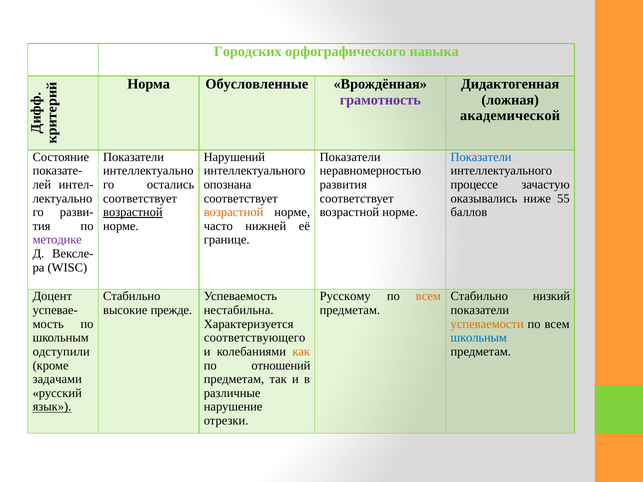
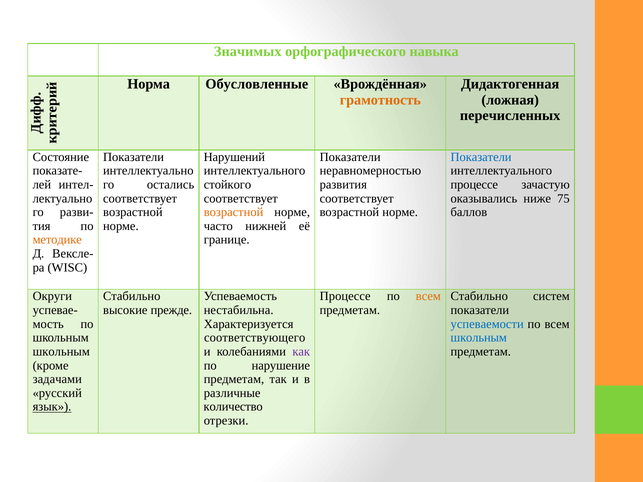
Городских: Городских -> Значимых (248, 52)
грамотность colour: purple -> orange (380, 100)
академической: академической -> перечисленных (510, 116)
опознана: опознана -> стойкого (228, 185)
55: 55 -> 75 (563, 199)
возрастной underline: present -> none (133, 212)
методике colour: purple -> orange (57, 240)
Доцент: Доцент -> Округи (52, 296)
Русскому: Русскому -> Процессе (345, 296)
низкий: низкий -> систем (551, 296)
успеваемости colour: orange -> blue (487, 324)
одступили: одступили -> школьным (61, 352)
как colour: orange -> purple (301, 352)
отношений: отношений -> нарушение (281, 366)
нарушение: нарушение -> количество (233, 407)
